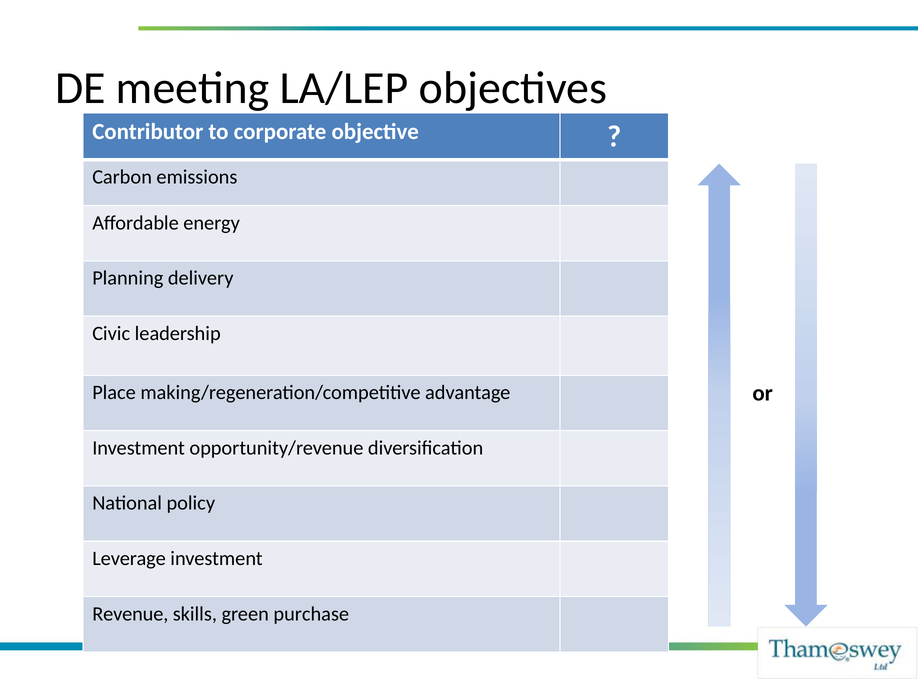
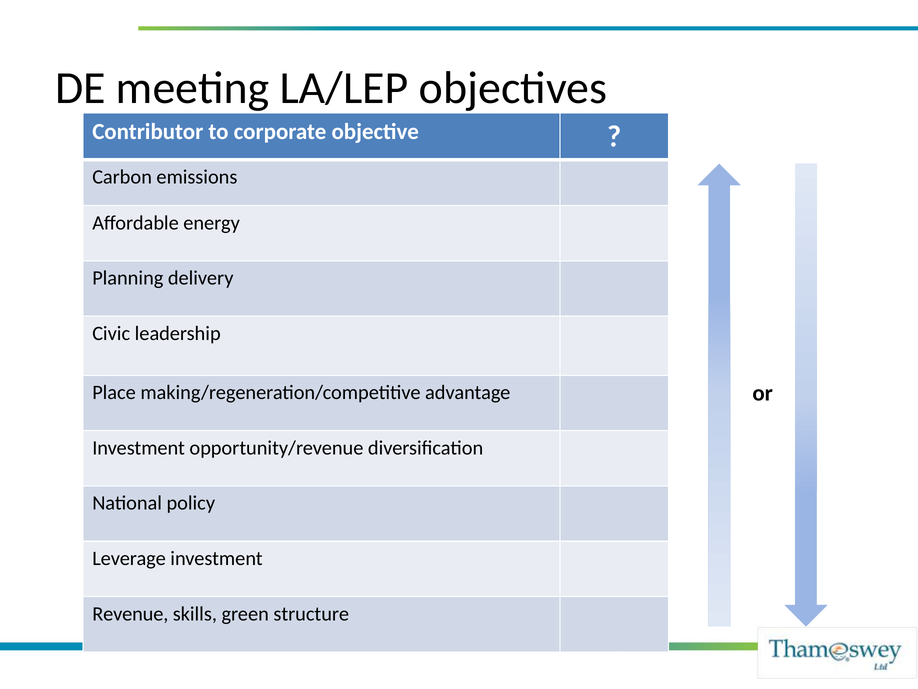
purchase: purchase -> structure (311, 613)
